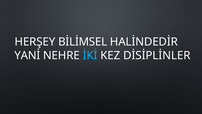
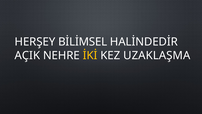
YANİ: YANİ -> AÇIK (27, 55)
İKİ colour: light blue -> yellow (90, 55)
DİSİPLİNLER: DİSİPLİNLER -> UZAKLAŞMA (157, 55)
